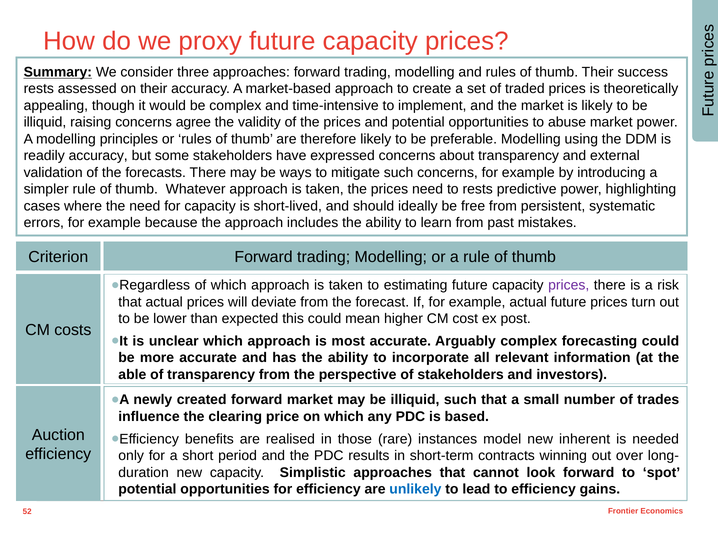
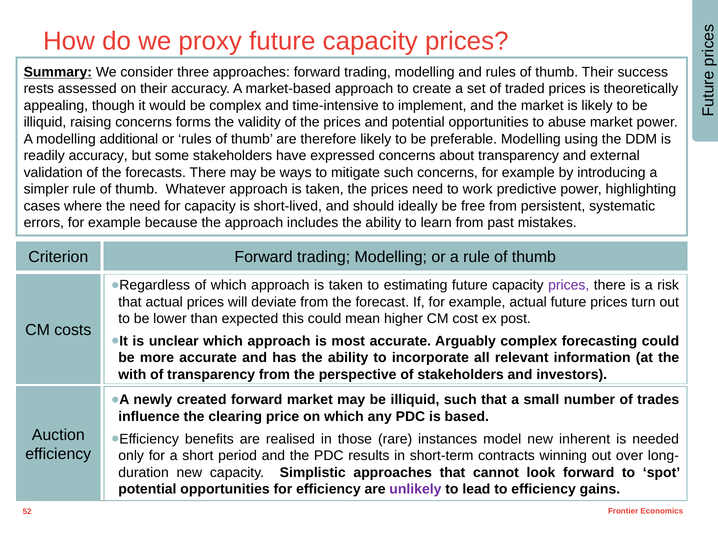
agree: agree -> forms (193, 122)
principles: principles -> additional (129, 139)
to rests: rests -> work (478, 189)
able: able -> with (132, 375)
unlikely colour: blue -> purple (415, 490)
